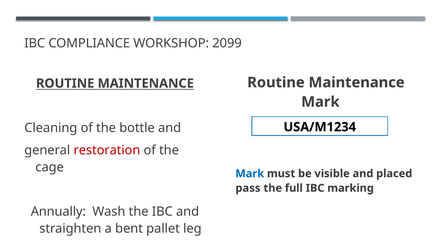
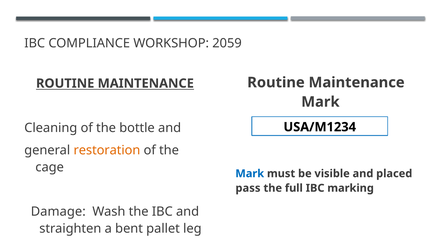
2099: 2099 -> 2059 (227, 43)
restoration colour: red -> orange (107, 150)
Annually: Annually -> Damage (58, 212)
